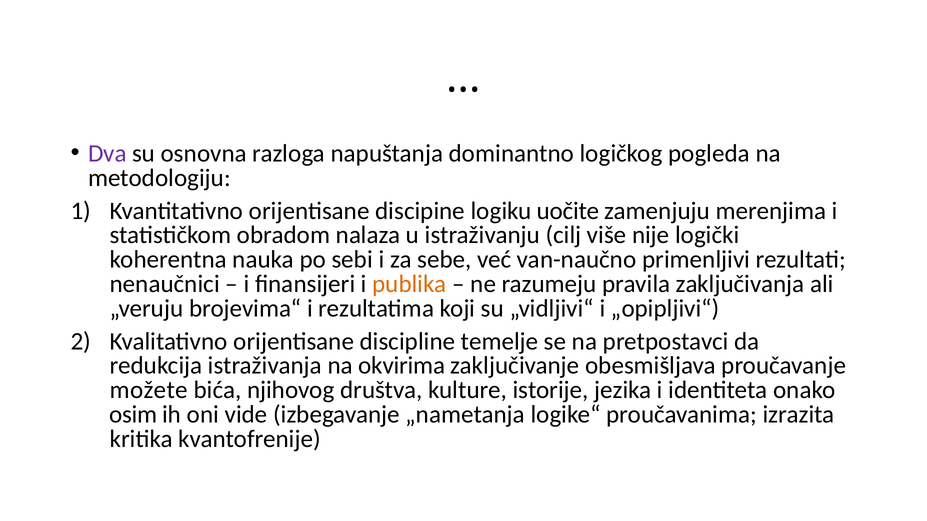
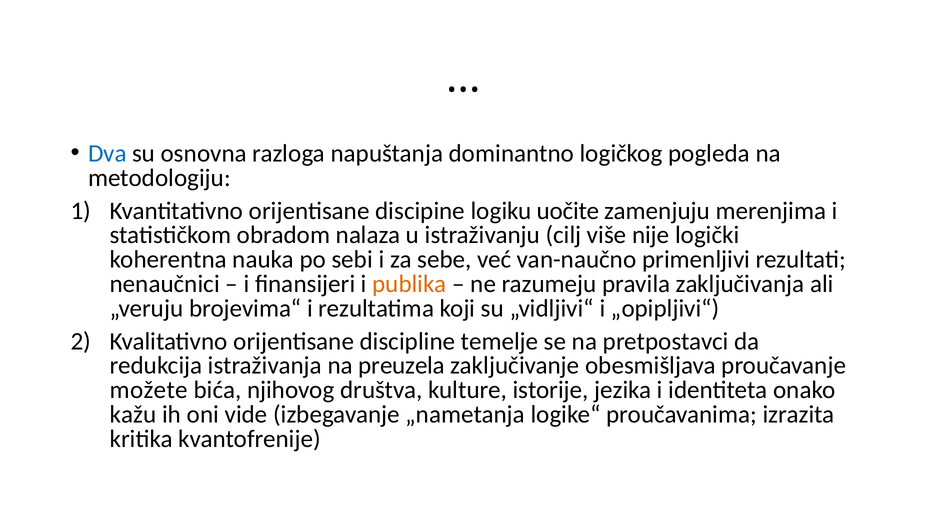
Dva colour: purple -> blue (107, 154)
okvirima: okvirima -> preuzela (402, 366)
osim: osim -> kažu (133, 415)
